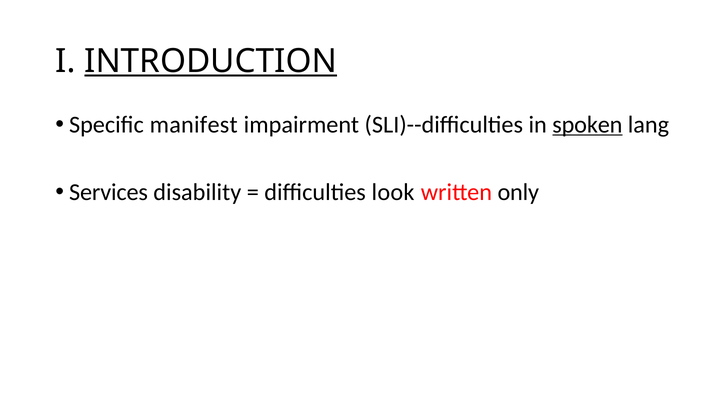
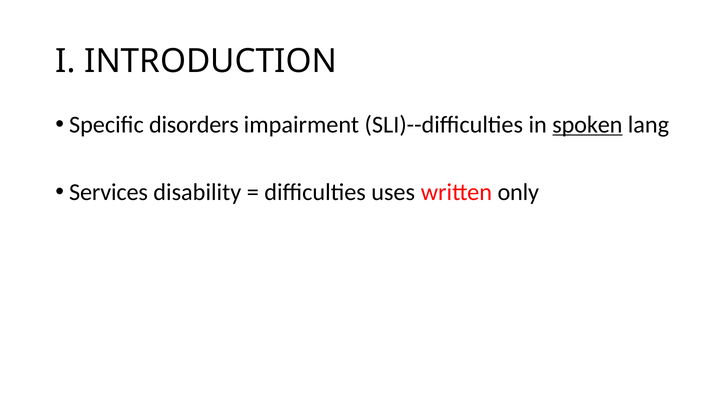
INTRODUCTION underline: present -> none (211, 61)
manifest: manifest -> disorders (194, 125)
look: look -> uses (393, 192)
